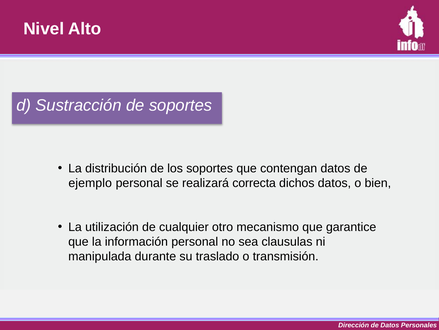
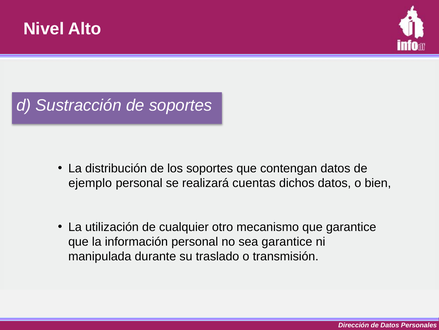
correcta: correcta -> cuentas (254, 183)
sea clausulas: clausulas -> garantice (287, 241)
